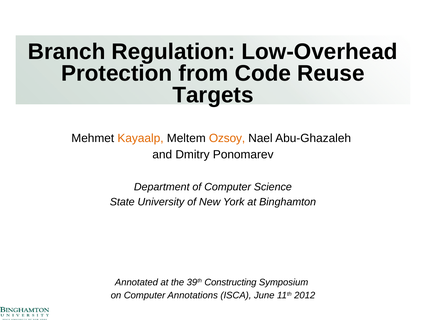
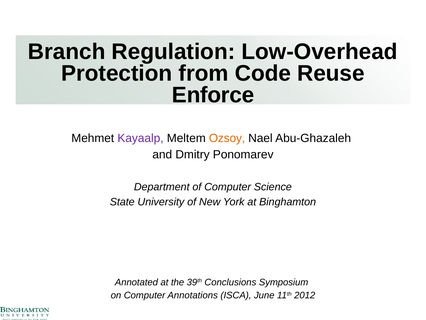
Targets: Targets -> Enforce (213, 95)
Kayaalp colour: orange -> purple (141, 138)
Constructing: Constructing -> Conclusions (230, 282)
